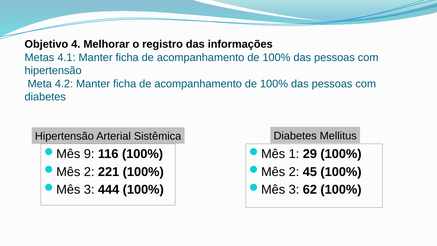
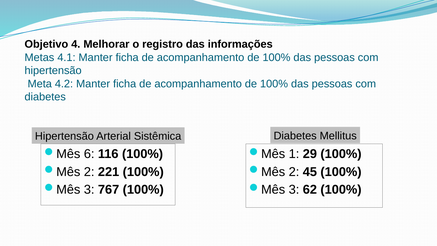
9: 9 -> 6 (89, 154)
444: 444 -> 767 (109, 190)
